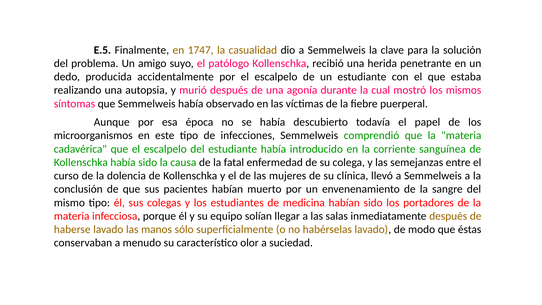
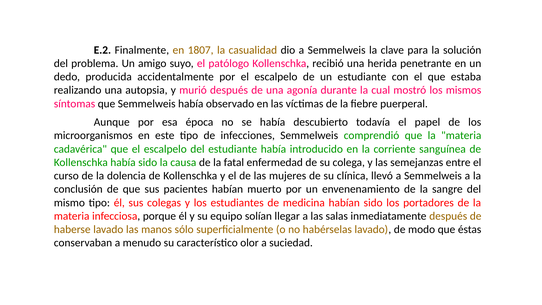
E.5: E.5 -> E.2 (102, 50)
1747: 1747 -> 1807 (201, 50)
